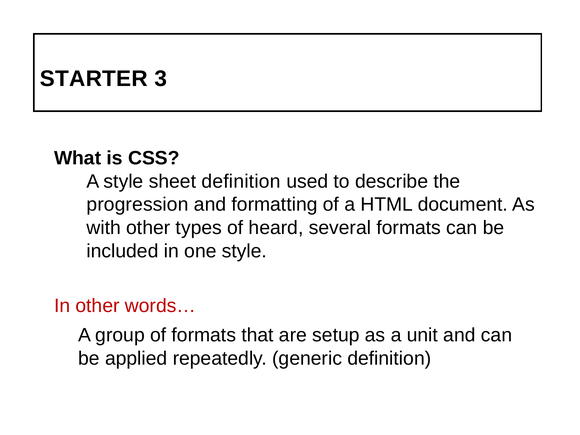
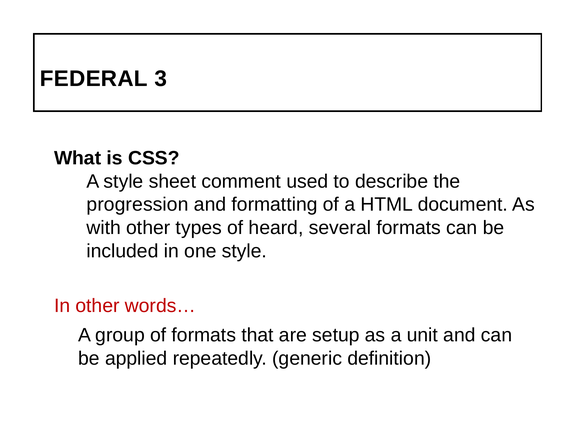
STARTER: STARTER -> FEDERAL (94, 79)
sheet definition: definition -> comment (241, 181)
